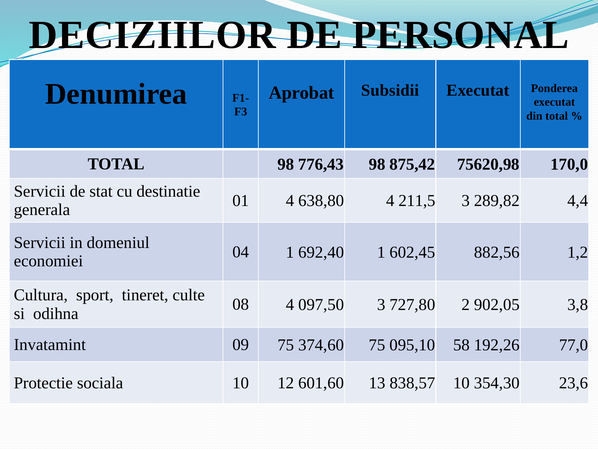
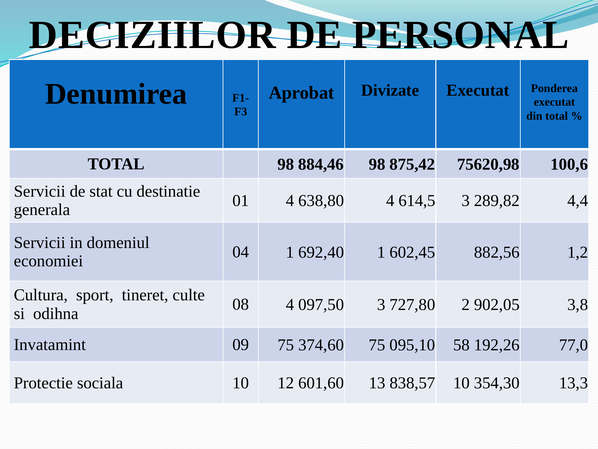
Subsidii: Subsidii -> Divizate (390, 90)
776,43: 776,43 -> 884,46 (321, 164)
170,0: 170,0 -> 100,6 (569, 164)
211,5: 211,5 -> 614,5 (417, 201)
23,6: 23,6 -> 13,3 (573, 383)
